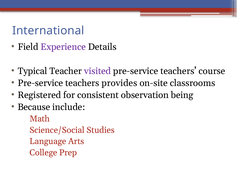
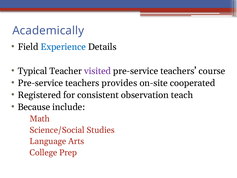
International: International -> Academically (48, 31)
Experience colour: purple -> blue (63, 47)
classrooms: classrooms -> cooperated (193, 83)
being: being -> teach (182, 95)
